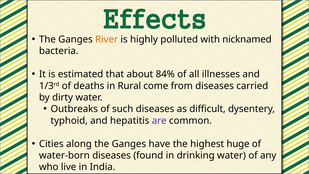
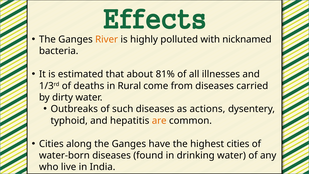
84%: 84% -> 81% (165, 74)
difficult: difficult -> actions (207, 109)
are colour: purple -> orange (159, 121)
highest huge: huge -> cities (238, 144)
